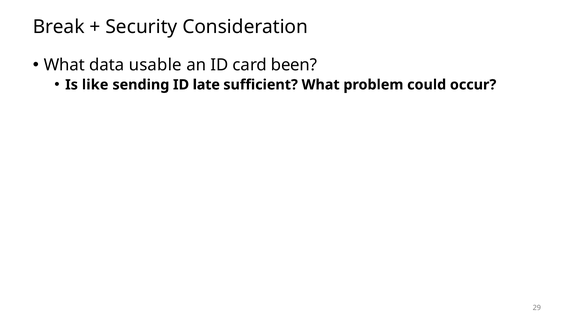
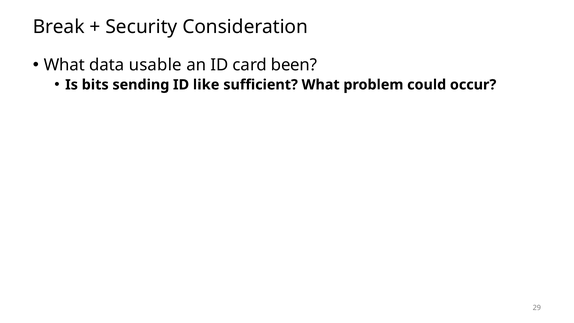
like: like -> bits (95, 85)
late: late -> like (206, 85)
